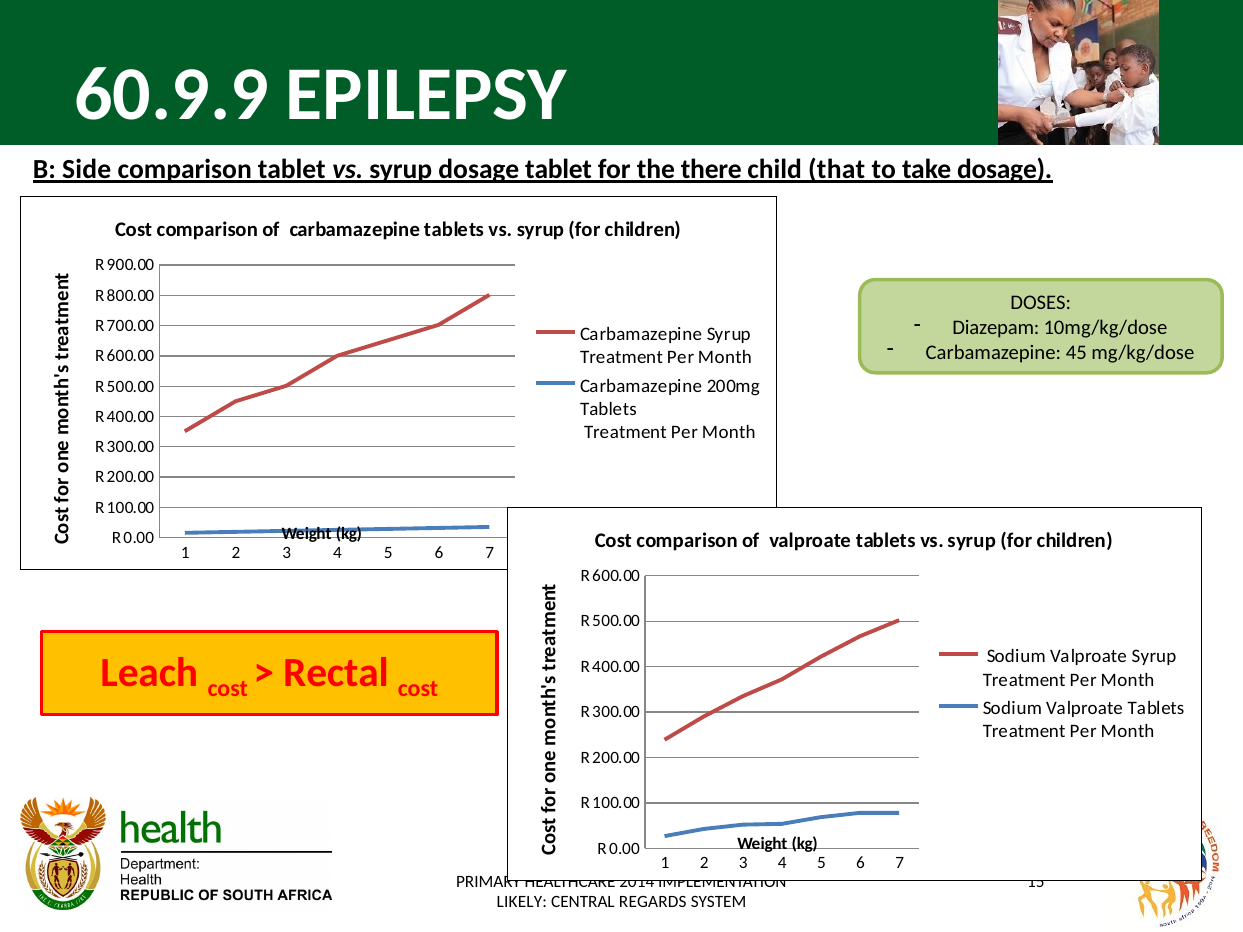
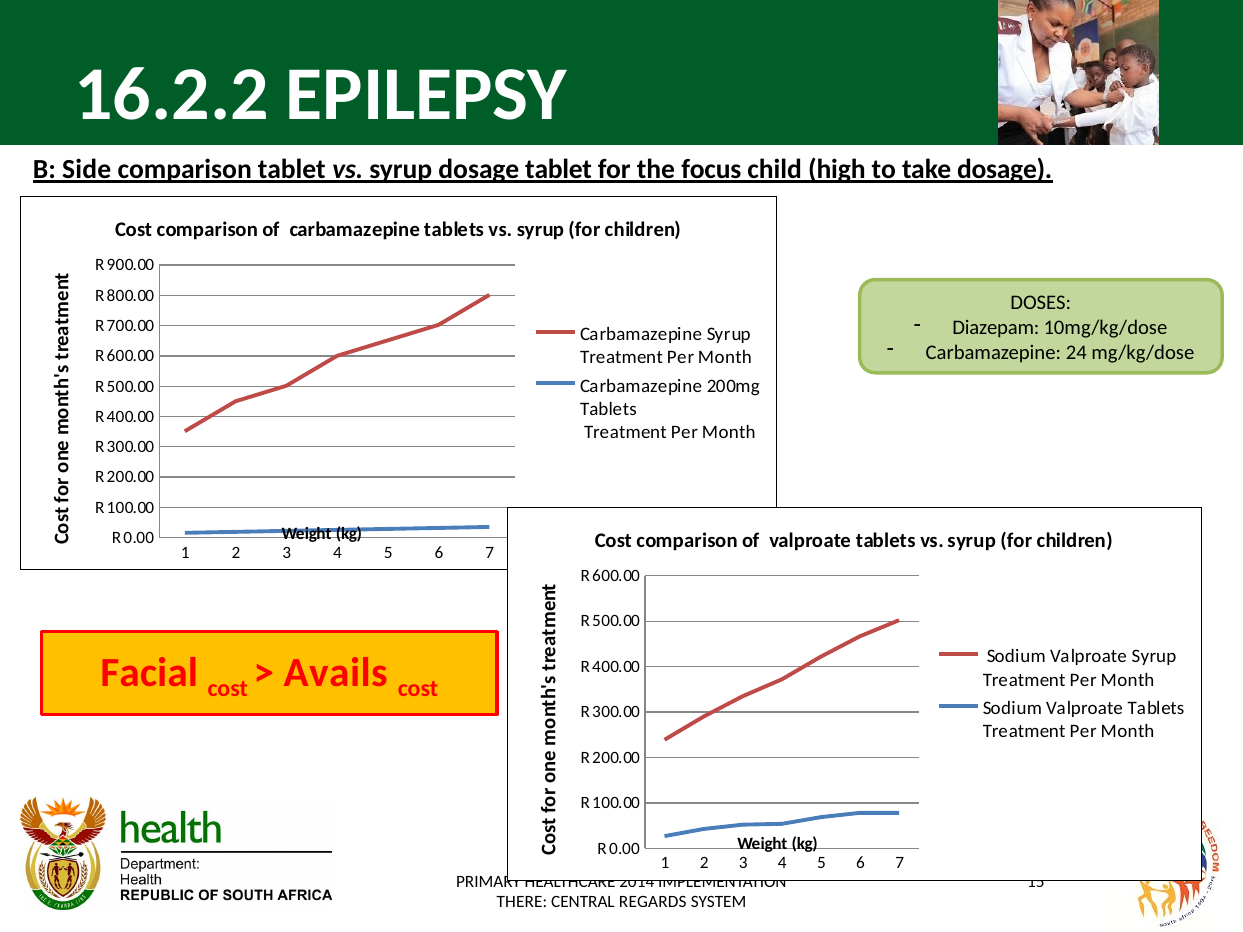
60.9.9: 60.9.9 -> 16.2.2 (172, 94)
there: there -> focus (711, 170)
that: that -> high (837, 170)
45: 45 -> 24 (1076, 353)
Leach: Leach -> Facial (149, 673)
Rectal: Rectal -> Avails (336, 673)
LIKELY: LIKELY -> THERE (522, 903)
